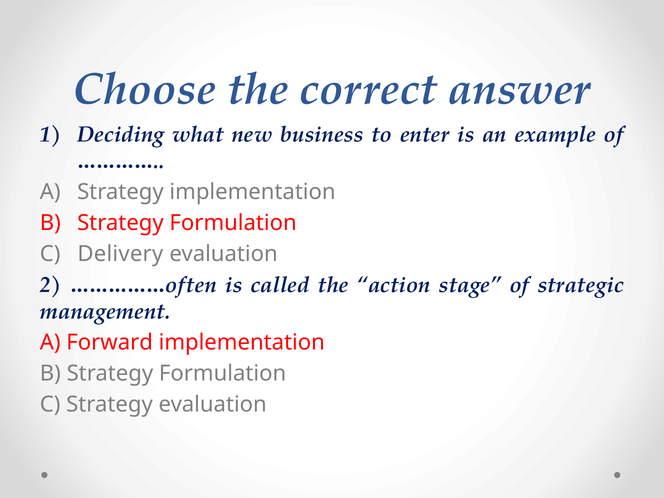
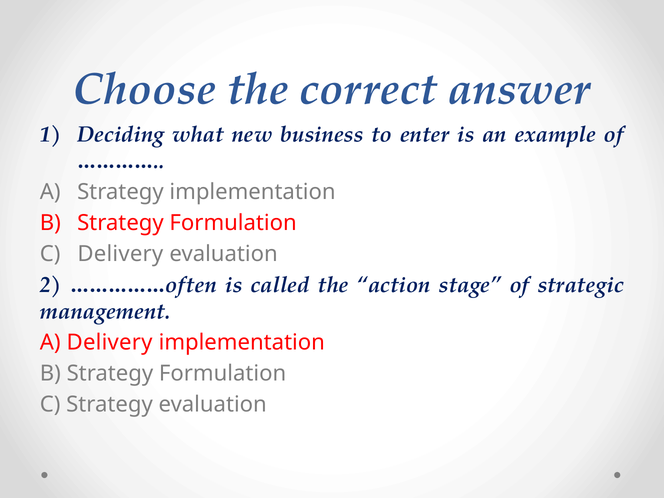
A Forward: Forward -> Delivery (110, 342)
